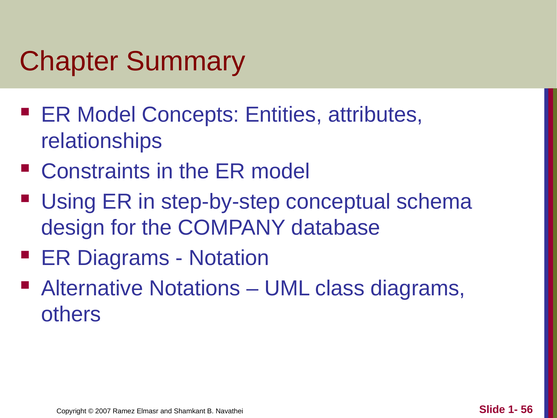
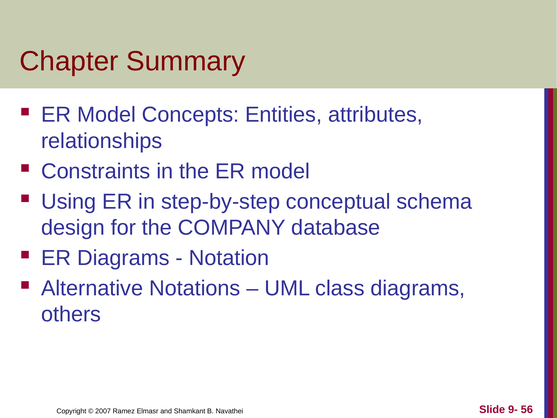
1-: 1- -> 9- (513, 409)
